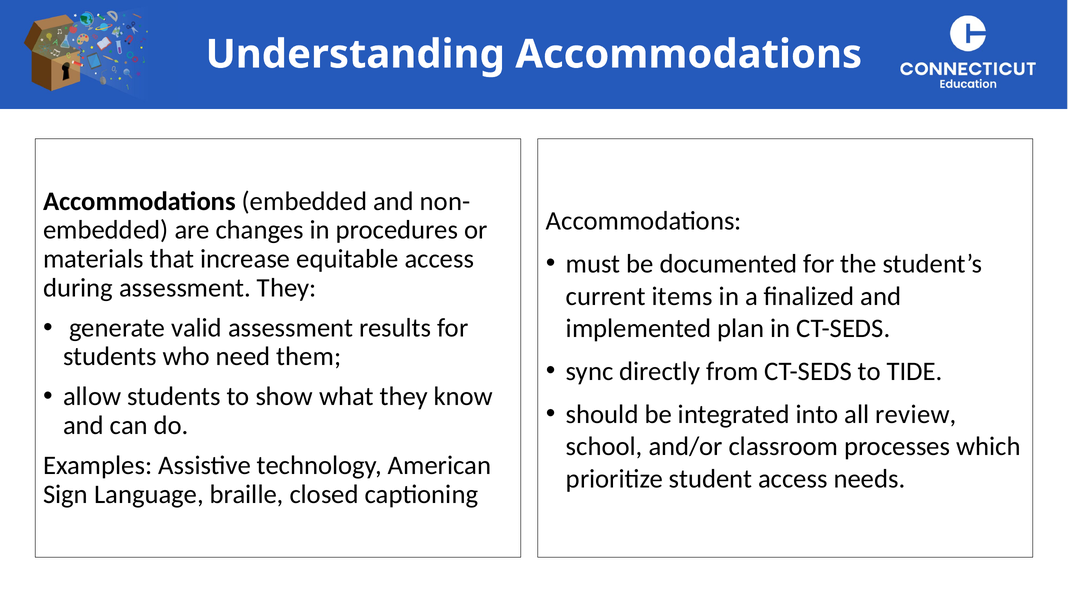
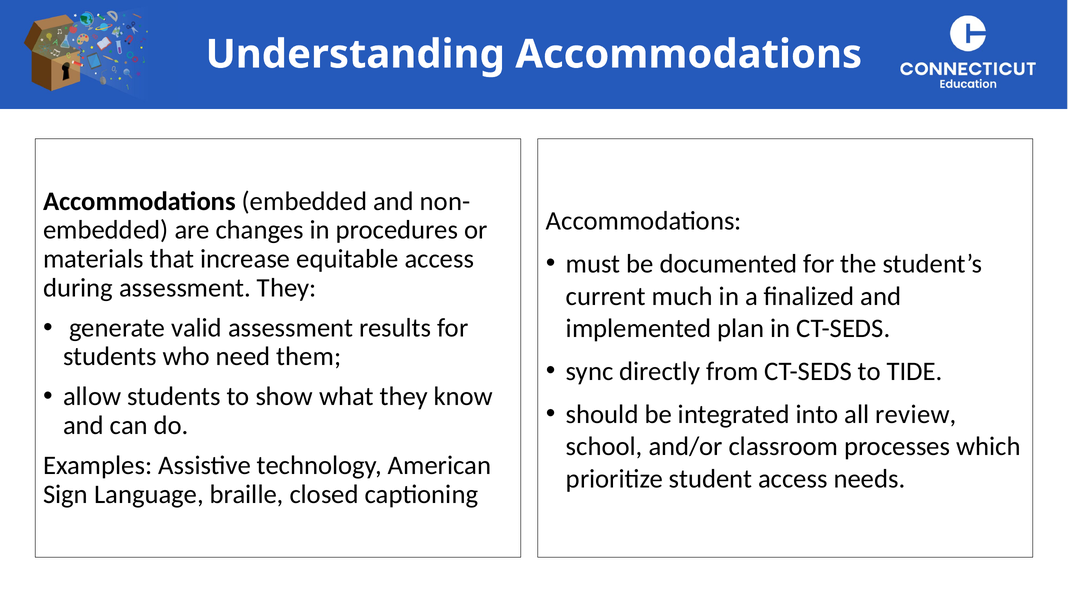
items: items -> much (682, 296)
